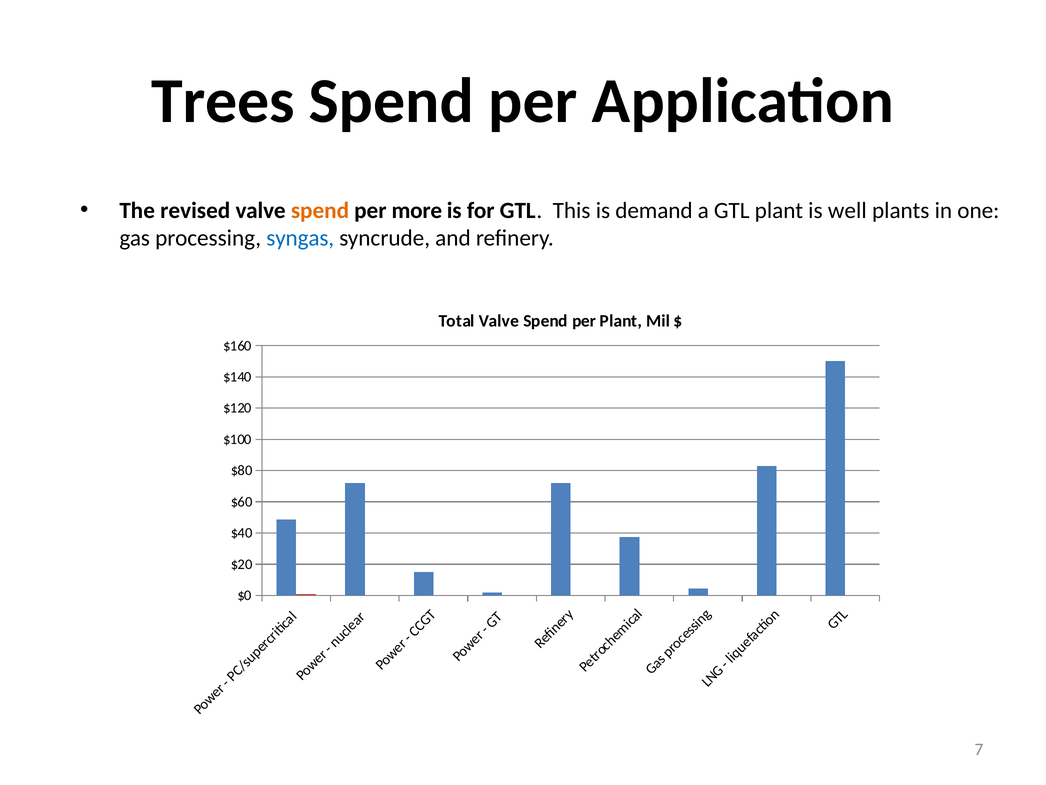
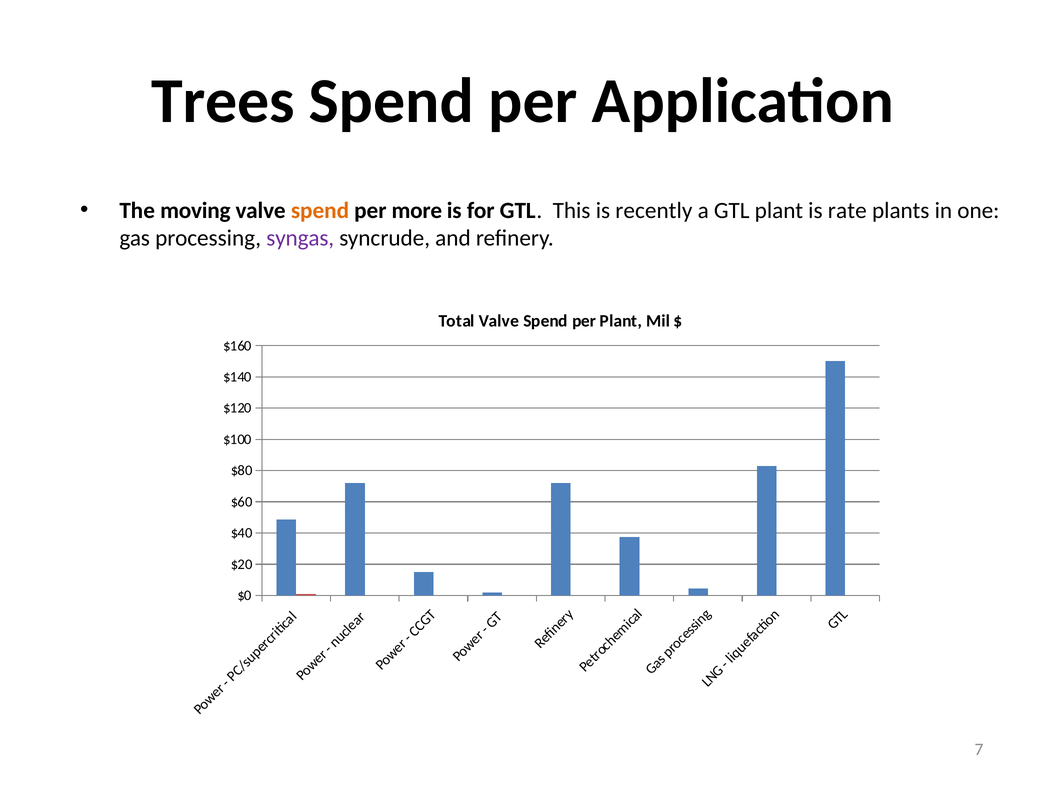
revised: revised -> moving (195, 210)
demand: demand -> recently (654, 210)
well: well -> rate (847, 210)
syngas colour: blue -> purple (300, 238)
